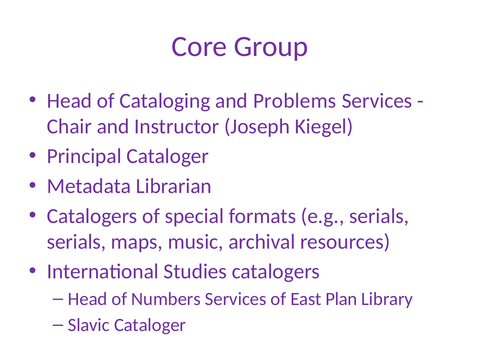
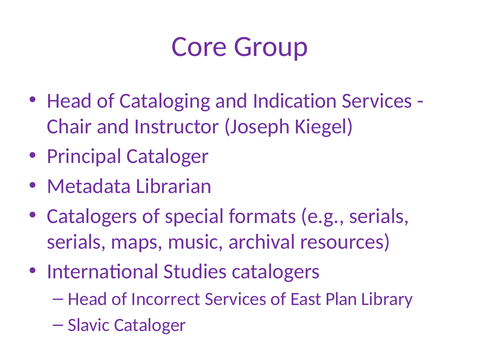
Problems: Problems -> Indication (295, 101)
Numbers: Numbers -> Incorrect (166, 299)
